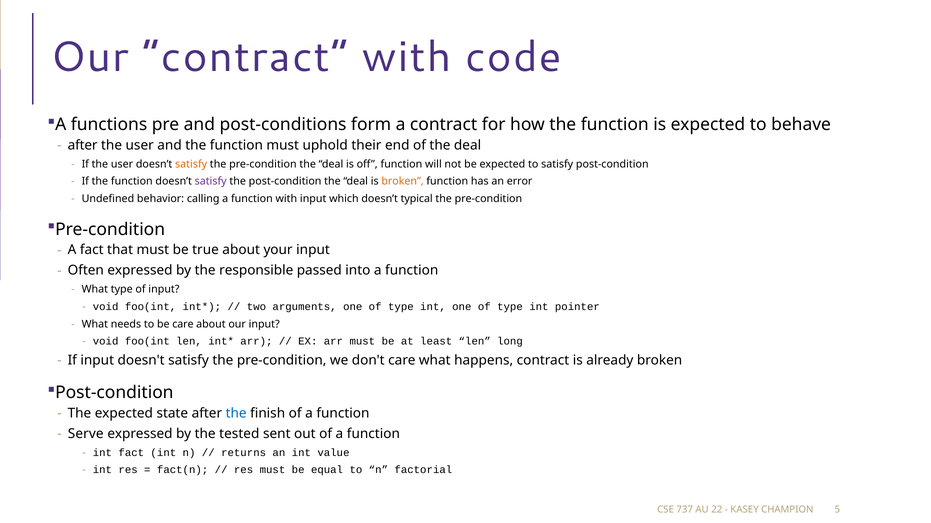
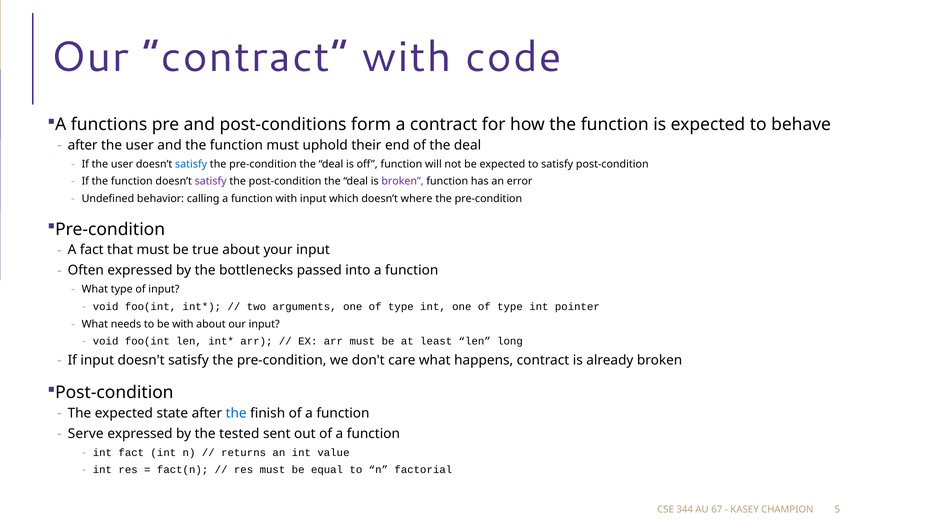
satisfy colour: orange -> blue (191, 164)
broken colour: orange -> purple (403, 182)
typical: typical -> where (417, 199)
responsible: responsible -> bottlenecks (256, 271)
be care: care -> with (183, 324)
737: 737 -> 344 (685, 510)
22: 22 -> 67 (717, 510)
